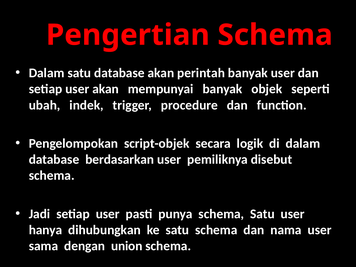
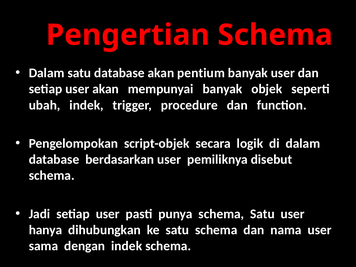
perintah: perintah -> pentium (201, 73)
dengan union: union -> indek (127, 246)
